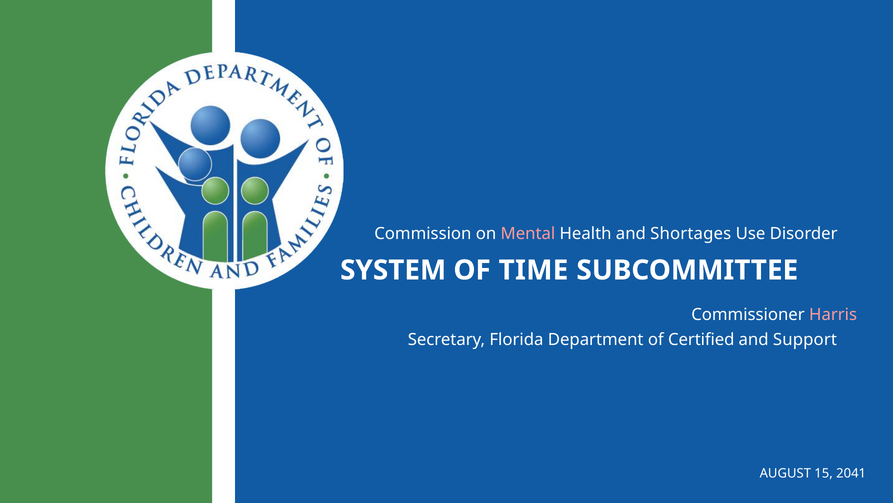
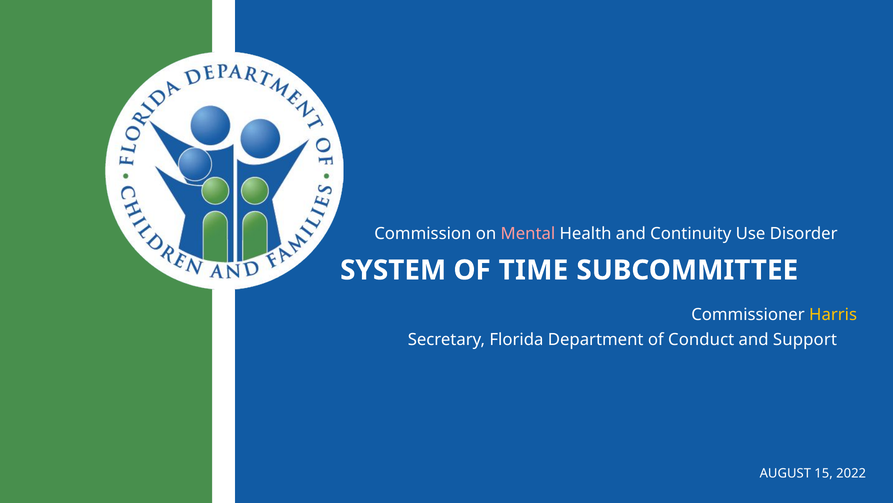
Shortages: Shortages -> Continuity (691, 233)
Harris colour: pink -> yellow (833, 314)
Certified: Certified -> Conduct (701, 339)
2041: 2041 -> 2022 (851, 473)
